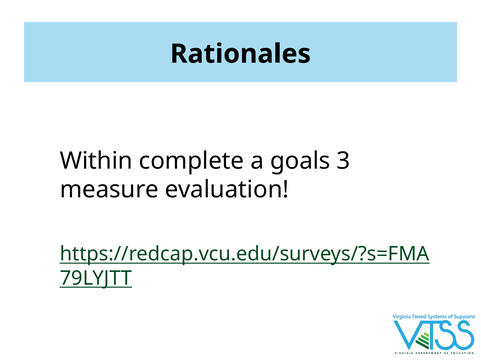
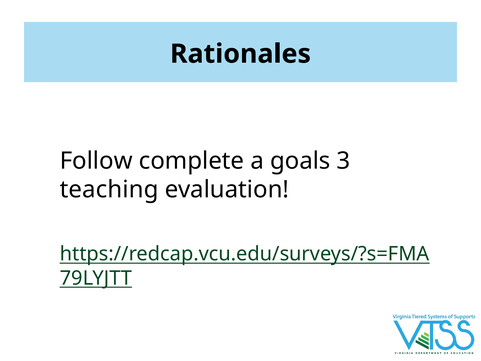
Within: Within -> Follow (96, 161)
measure: measure -> teaching (109, 190)
